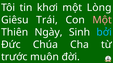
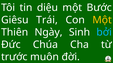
khơi: khơi -> diệu (47, 8)
Lòng: Lòng -> Bước (99, 8)
Một colour: pink -> yellow (102, 20)
